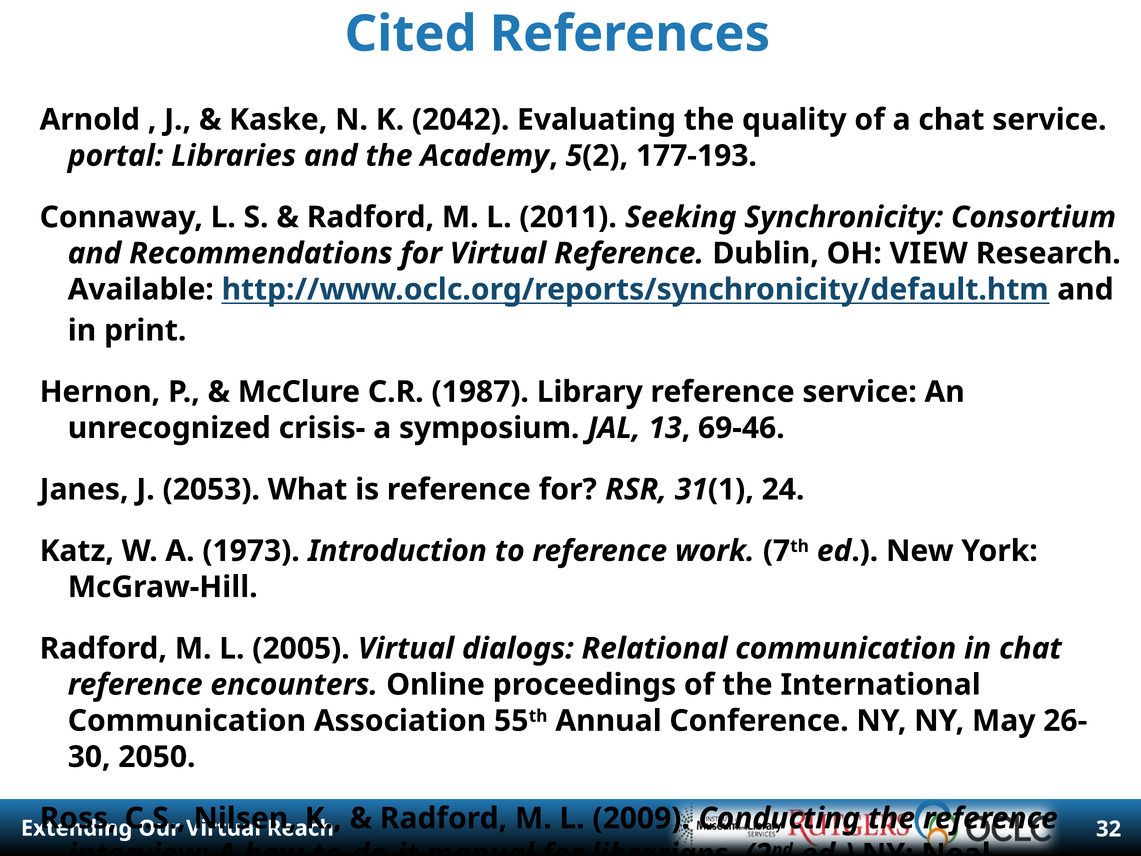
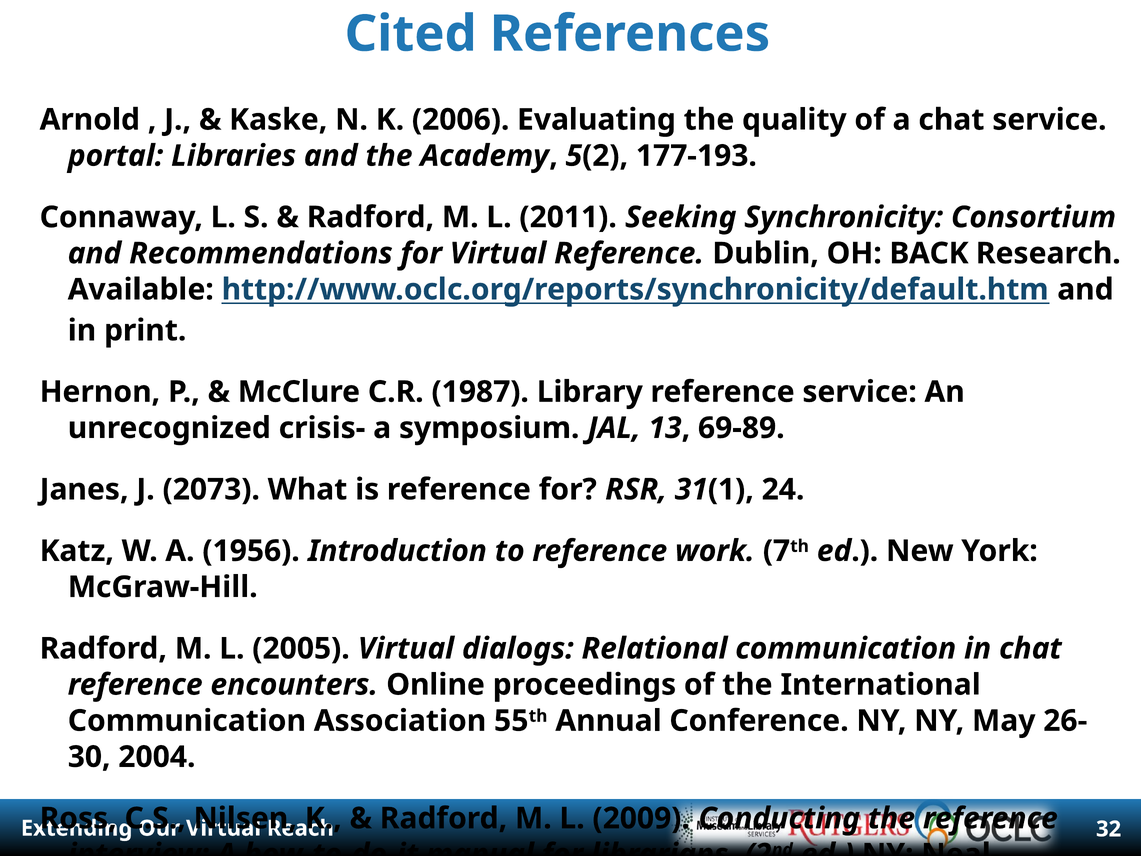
2042: 2042 -> 2006 (461, 120)
VIEW: VIEW -> BACK (929, 253)
69-46: 69-46 -> 69-89 (741, 428)
2053: 2053 -> 2073 (211, 489)
1973: 1973 -> 1956 (251, 551)
2050: 2050 -> 2004 (157, 757)
